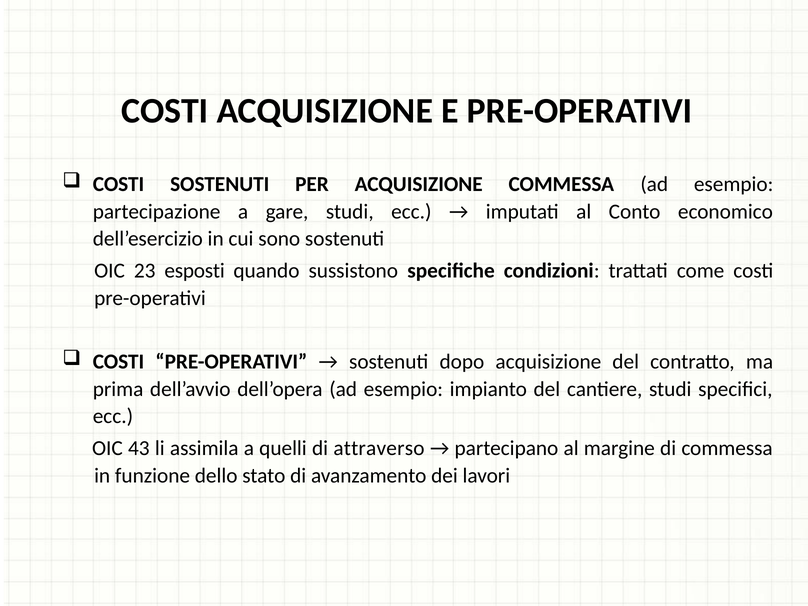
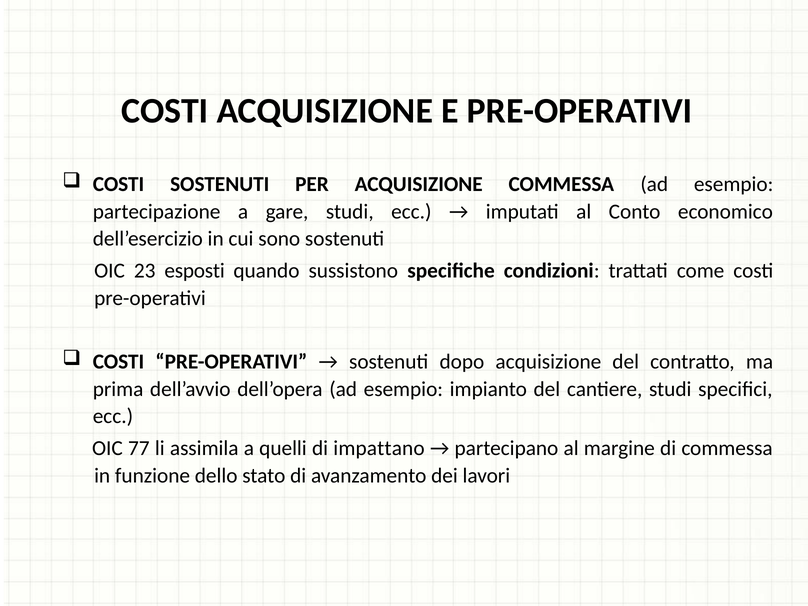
43: 43 -> 77 (139, 448)
attraverso: attraverso -> impattano (379, 448)
